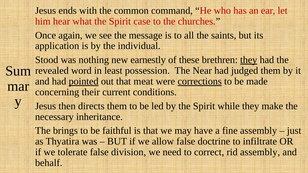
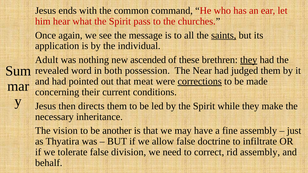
case: case -> pass (142, 21)
saints underline: none -> present (224, 35)
Stood: Stood -> Adult (47, 60)
earnestly: earnestly -> ascended (148, 60)
least: least -> both (113, 71)
pointed underline: present -> none (84, 81)
brings: brings -> vision (65, 131)
faithful: faithful -> another (117, 131)
